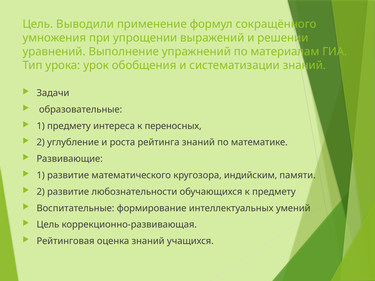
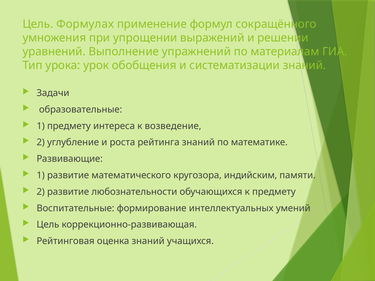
Выводили: Выводили -> Формулах (85, 24)
переносных: переносных -> возведение (173, 126)
